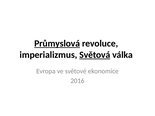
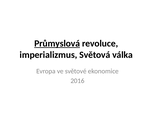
Světová underline: present -> none (95, 55)
